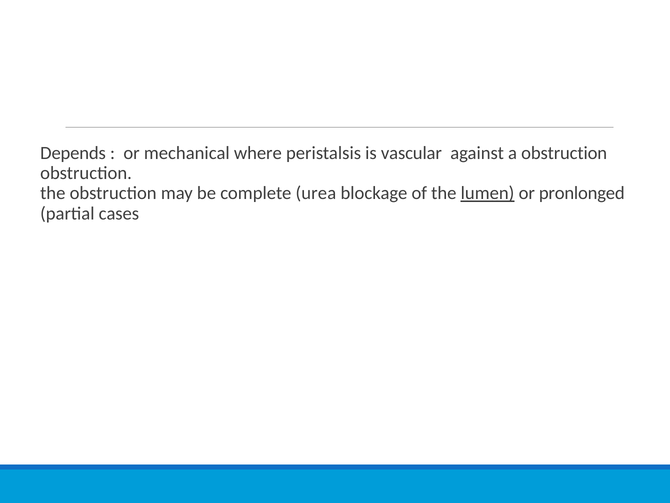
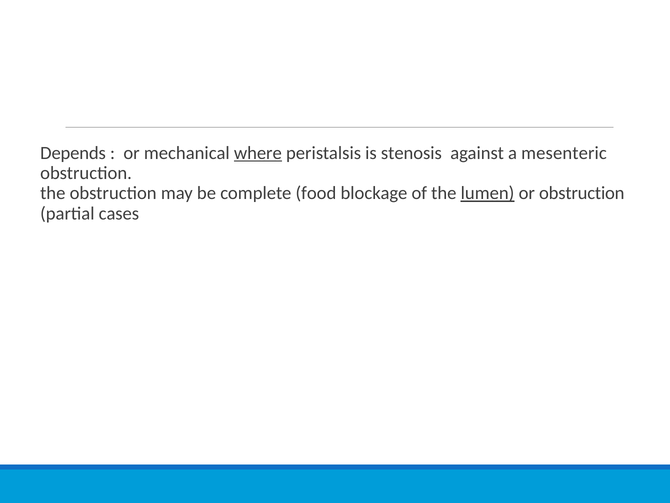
where underline: none -> present (258, 153)
vascular: vascular -> stenosis (411, 153)
a obstruction: obstruction -> mesenteric (564, 153)
urea: urea -> food (316, 193)
or pronlonged: pronlonged -> obstruction (582, 193)
